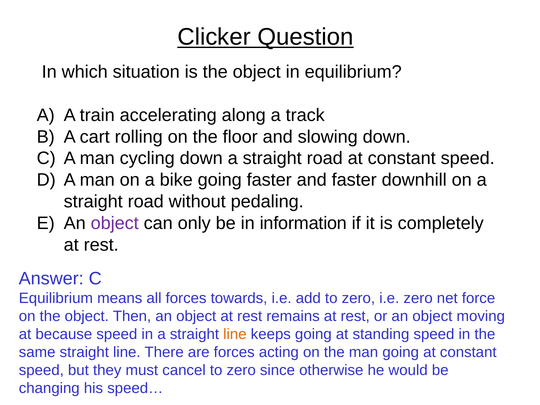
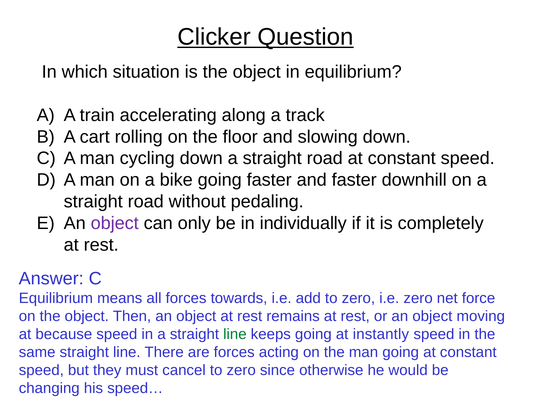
information: information -> individually (303, 223)
line colour: orange -> green (235, 334)
standing: standing -> instantly (381, 334)
